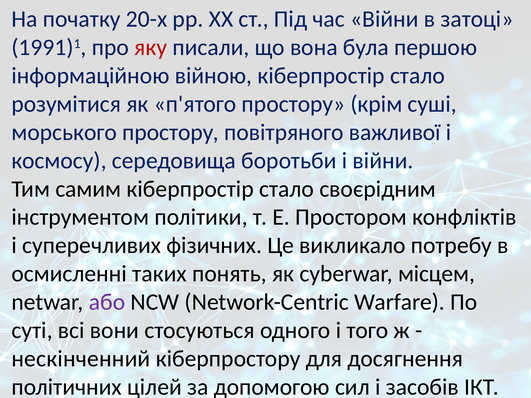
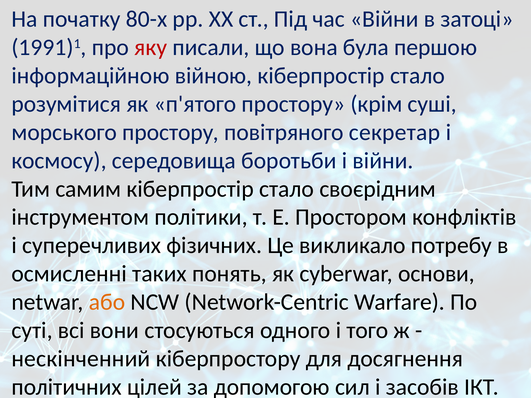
20-х: 20-х -> 80-х (147, 19)
важливої: важливої -> секретар (395, 132)
місцем: місцем -> основи (436, 274)
або colour: purple -> orange (107, 302)
